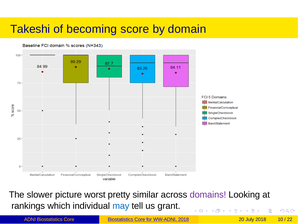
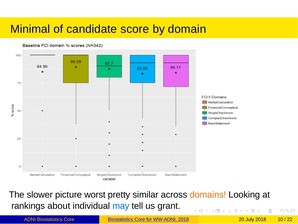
Takeshi: Takeshi -> Minimal (30, 29)
becoming: becoming -> candidate (92, 29)
domains colour: purple -> orange (208, 194)
which: which -> about (59, 206)
